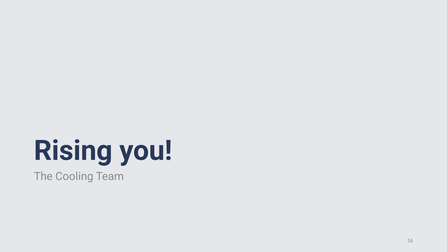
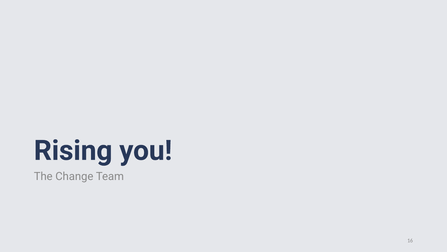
Cooling: Cooling -> Change (74, 176)
